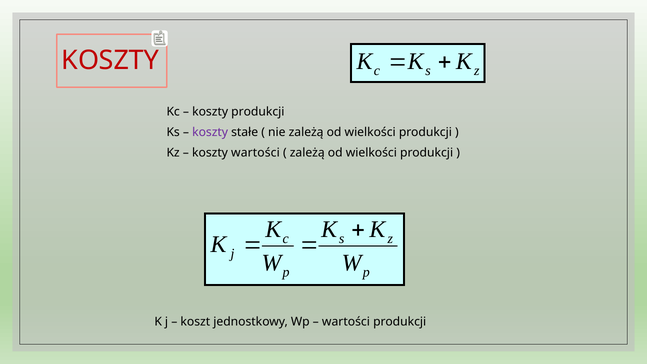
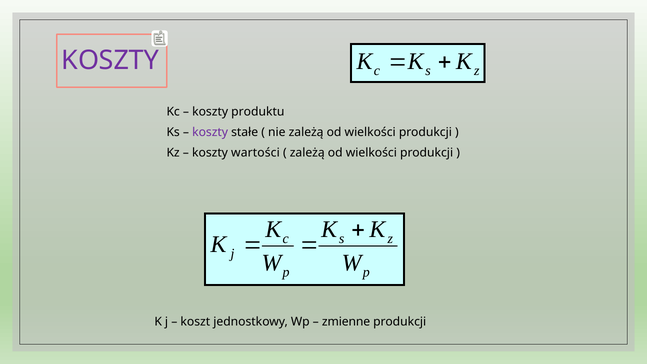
KOSZTY colour: red -> purple (110, 60)
koszty produkcji: produkcji -> produktu (258, 112)
wartości: wartości -> zmienne (346, 322)
